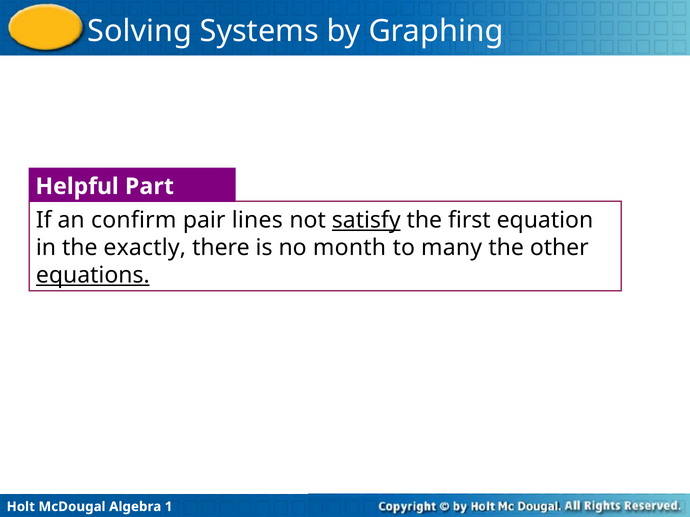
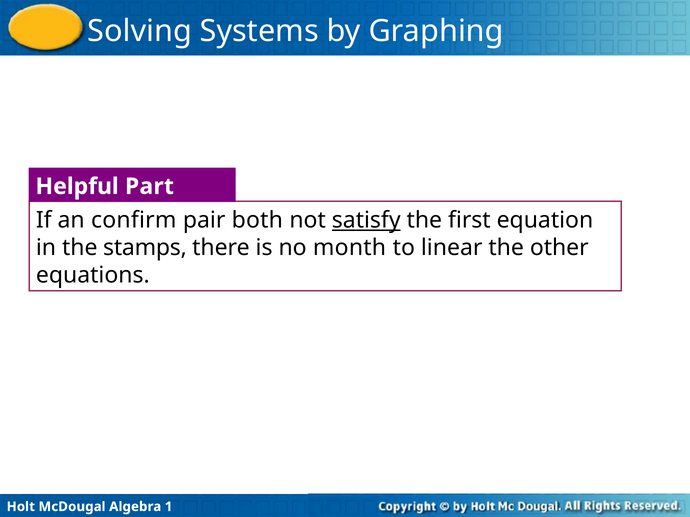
lines: lines -> both (257, 220)
exactly: exactly -> stamps (145, 248)
many: many -> linear (452, 248)
equations underline: present -> none (93, 276)
